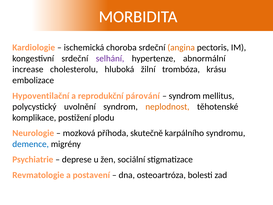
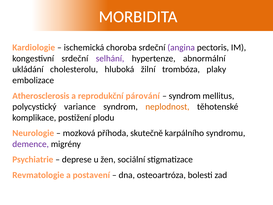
angina colour: orange -> purple (181, 47)
increase: increase -> ukládání (28, 69)
krásu: krásu -> plaky (216, 69)
Hypoventilační: Hypoventilační -> Atherosclerosis (41, 96)
uvolnění: uvolnění -> variance (80, 107)
demence colour: blue -> purple (31, 144)
